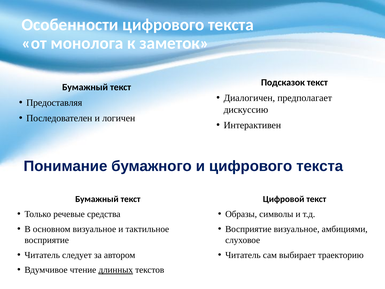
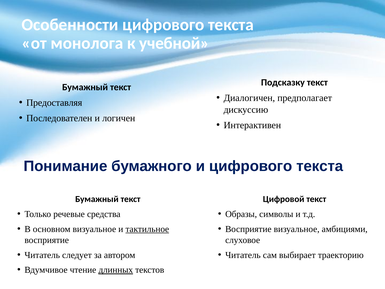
заметок: заметок -> учебной (174, 43)
Подсказок: Подсказок -> Подсказку (283, 82)
тактильное underline: none -> present (147, 229)
